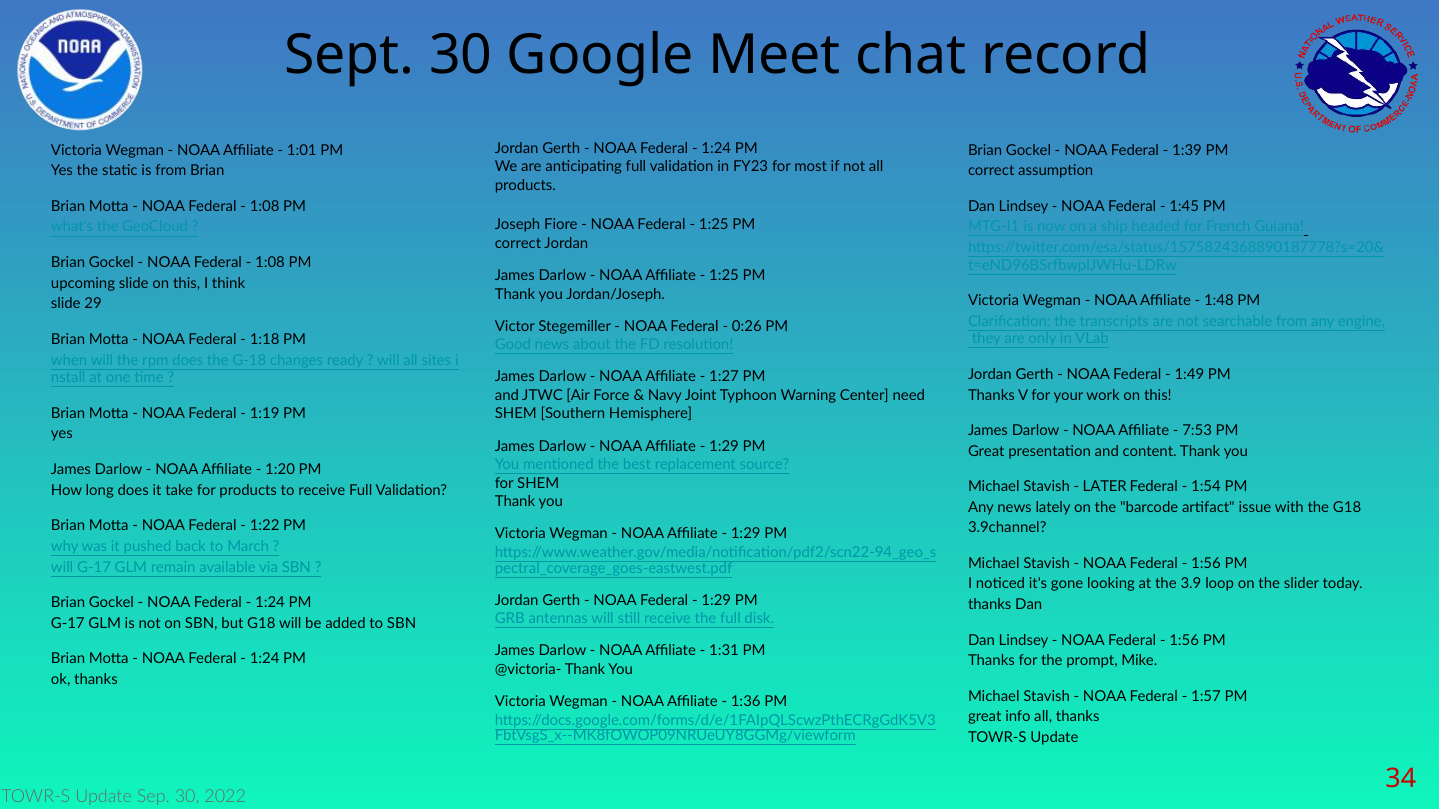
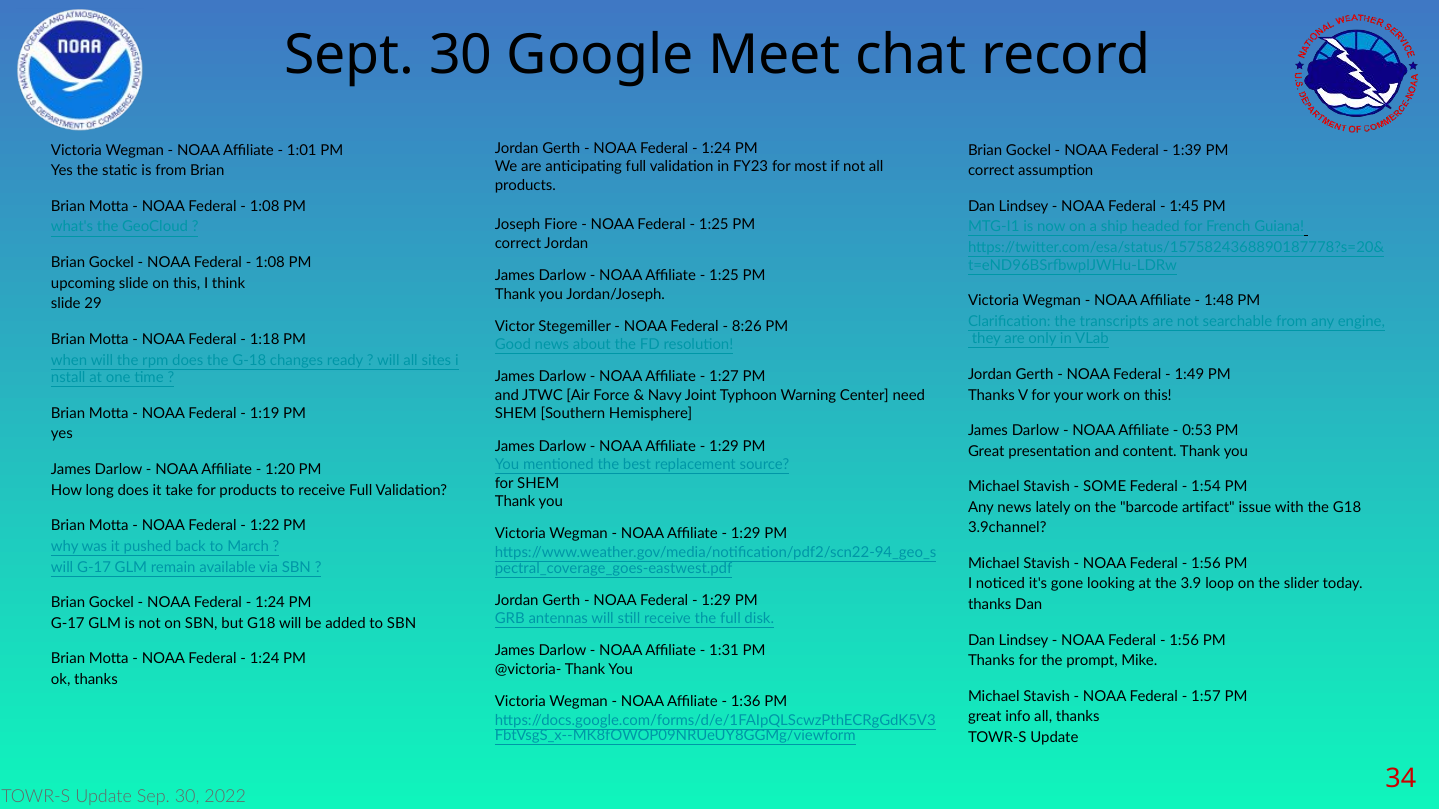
0:26: 0:26 -> 8:26 (747, 326)
7:53: 7:53 -> 0:53 (1197, 431)
LATER: LATER -> SOME (1105, 487)
